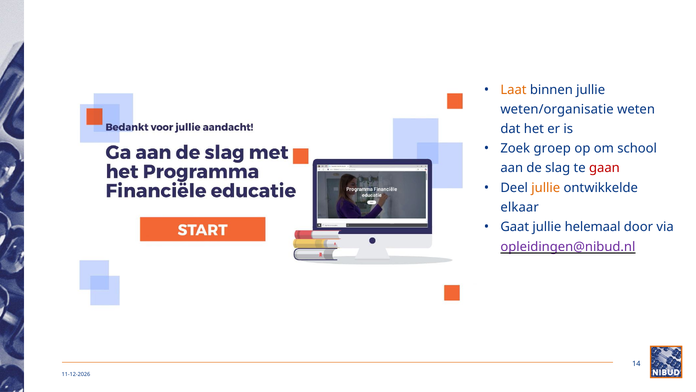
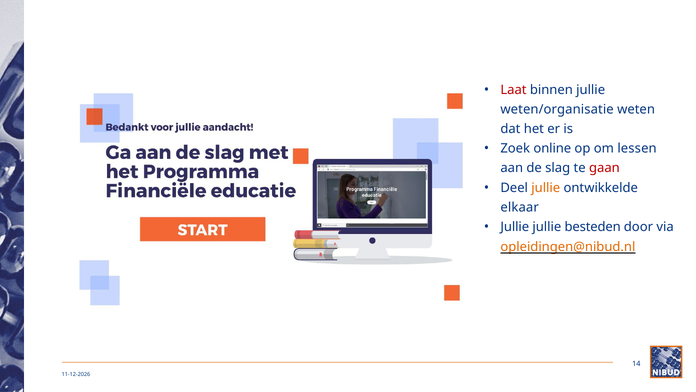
Laat colour: orange -> red (513, 90)
groep: groep -> online (552, 148)
school: school -> lessen (637, 148)
Gaat: Gaat -> Jullie (515, 227)
helemaal: helemaal -> besteden (593, 227)
opleidingen@nibud.nl colour: purple -> orange (568, 247)
